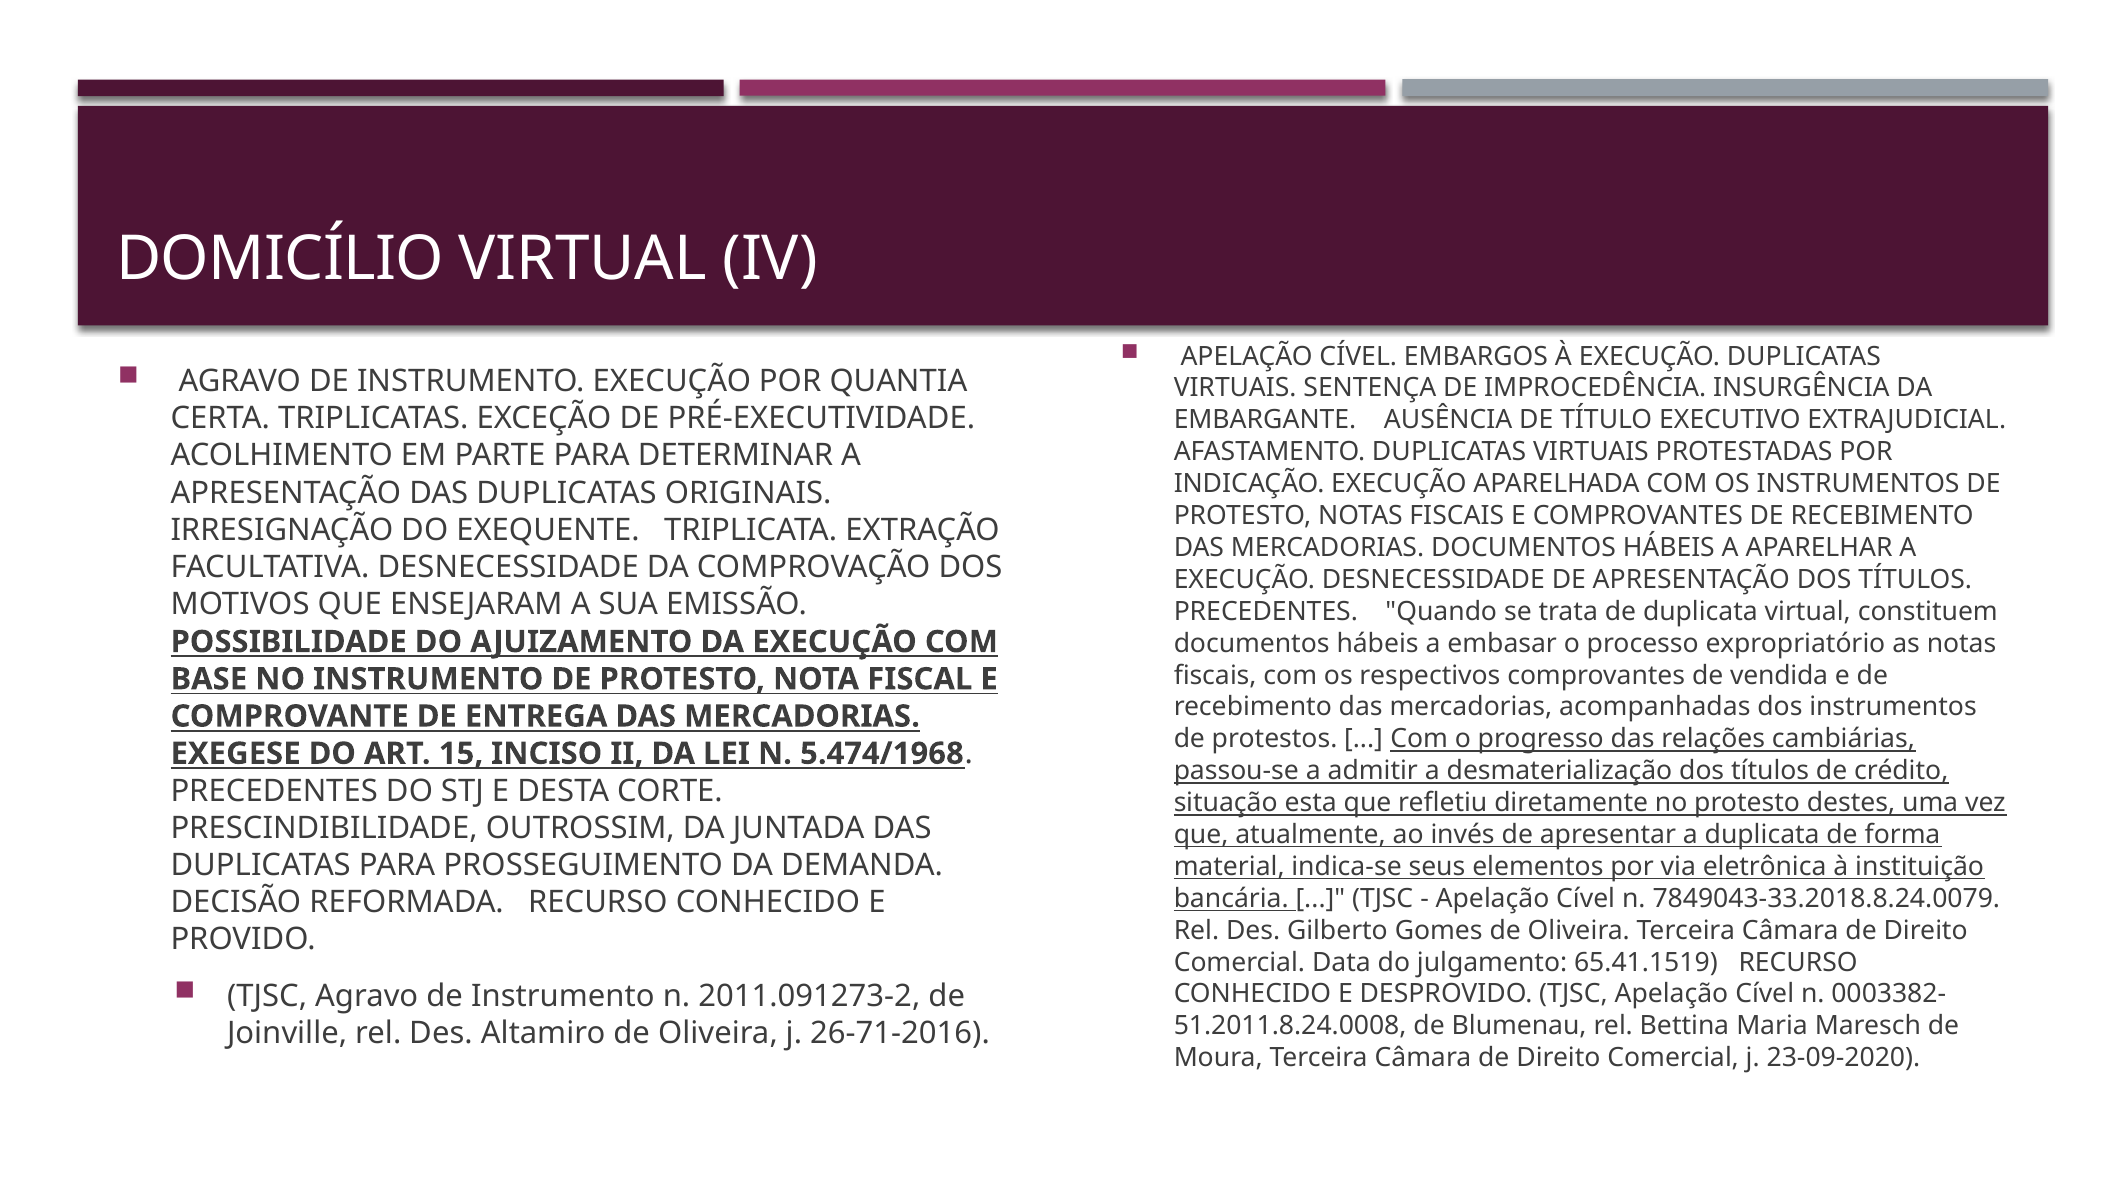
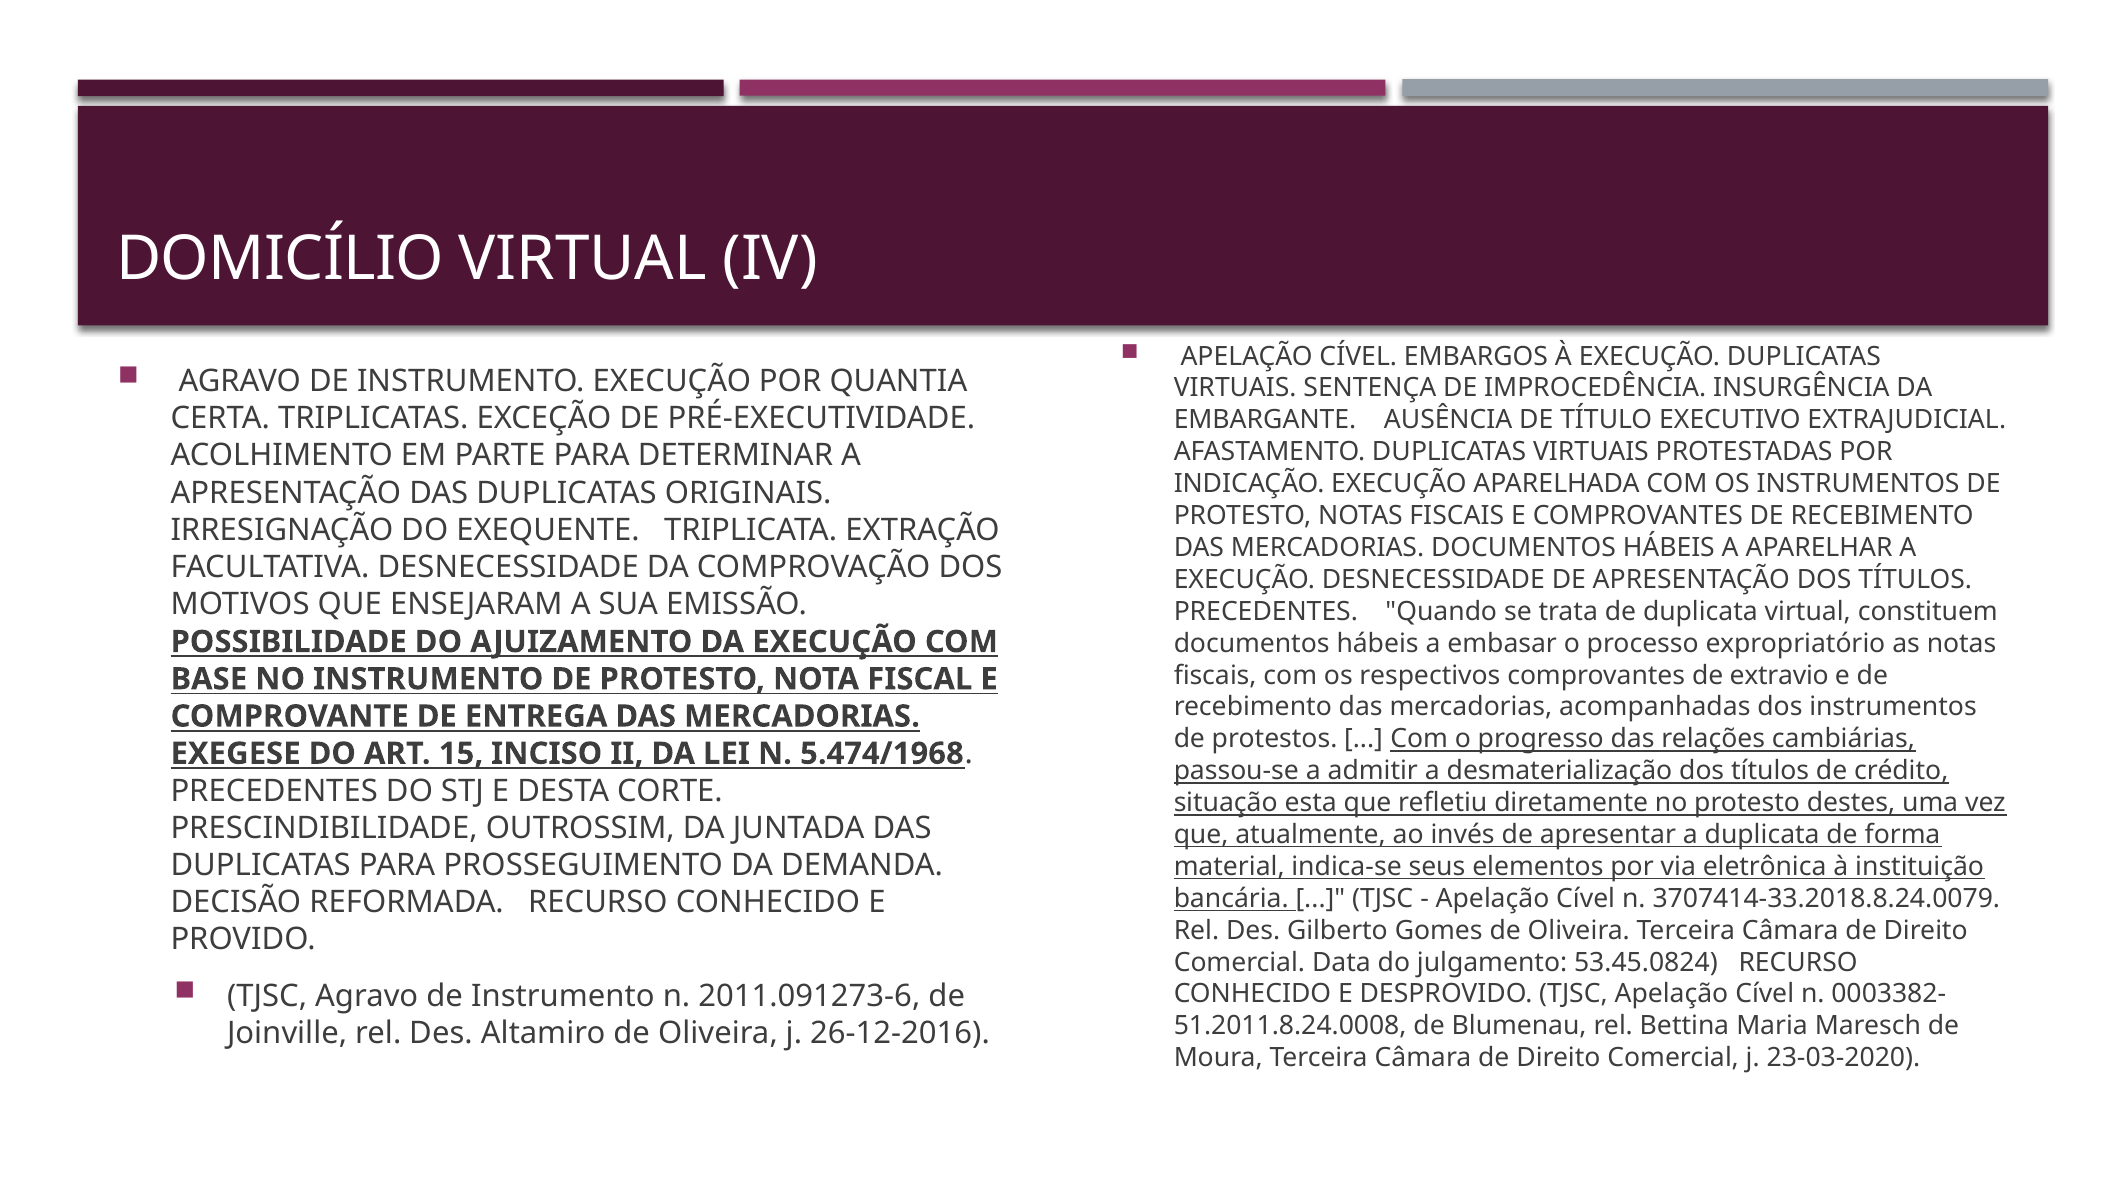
vendida: vendida -> extravio (1779, 675)
7849043-33.2018.8.24.0079: 7849043-33.2018.8.24.0079 -> 3707414-33.2018.8.24.0079 (1826, 898)
65.41.1519: 65.41.1519 -> 53.45.0824 (1646, 962)
2011.091273-2: 2011.091273-2 -> 2011.091273-6 (809, 996)
26-71-2016: 26-71-2016 -> 26-12-2016 (900, 1034)
23-09-2020: 23-09-2020 -> 23-03-2020 (1843, 1058)
